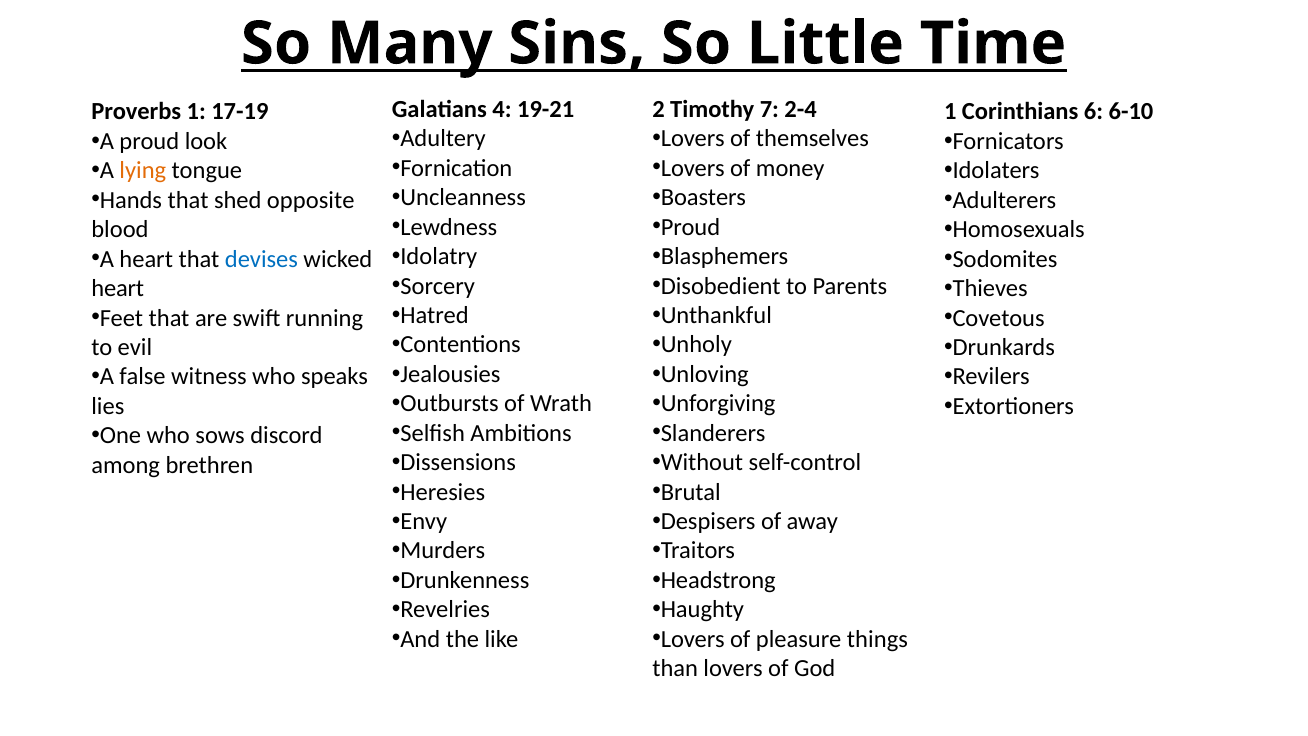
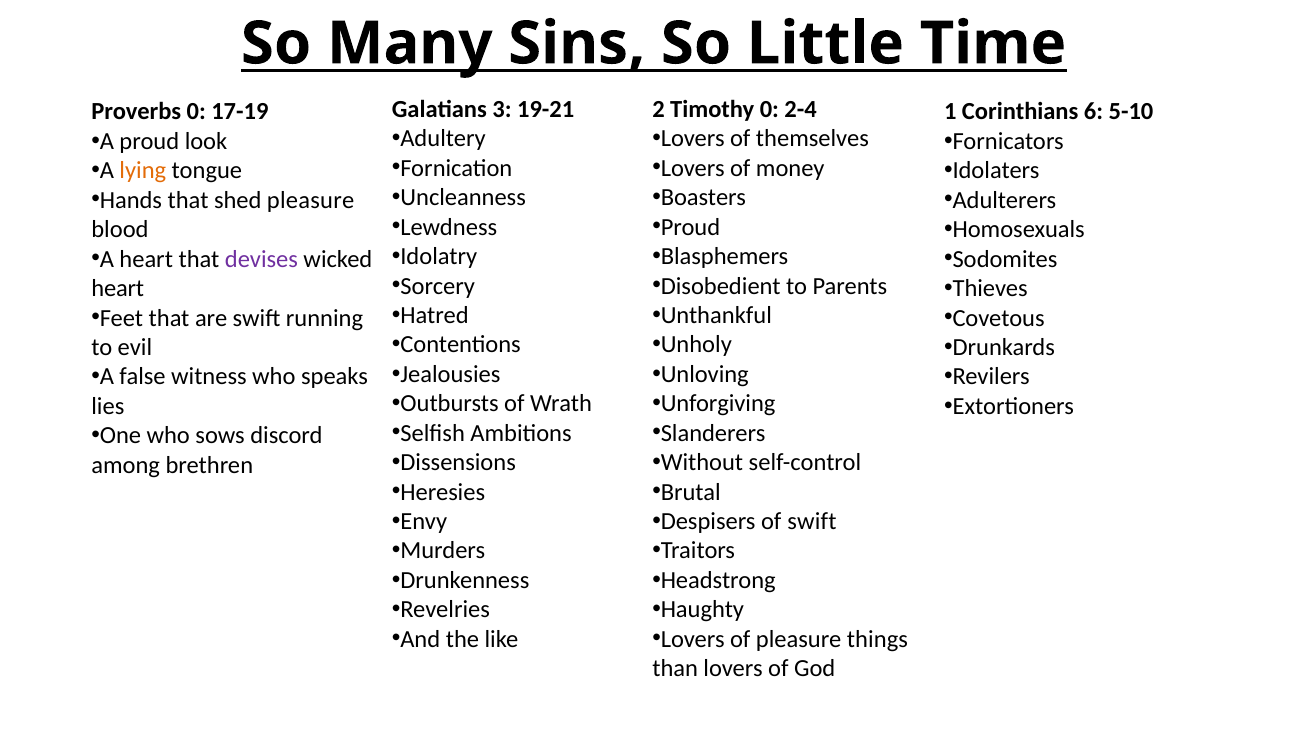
4: 4 -> 3 (502, 109)
Timothy 7: 7 -> 0 (769, 109)
Proverbs 1: 1 -> 0 (196, 112)
6-10: 6-10 -> 5-10 (1131, 112)
shed opposite: opposite -> pleasure (311, 200)
devises colour: blue -> purple (261, 259)
of away: away -> swift (812, 521)
